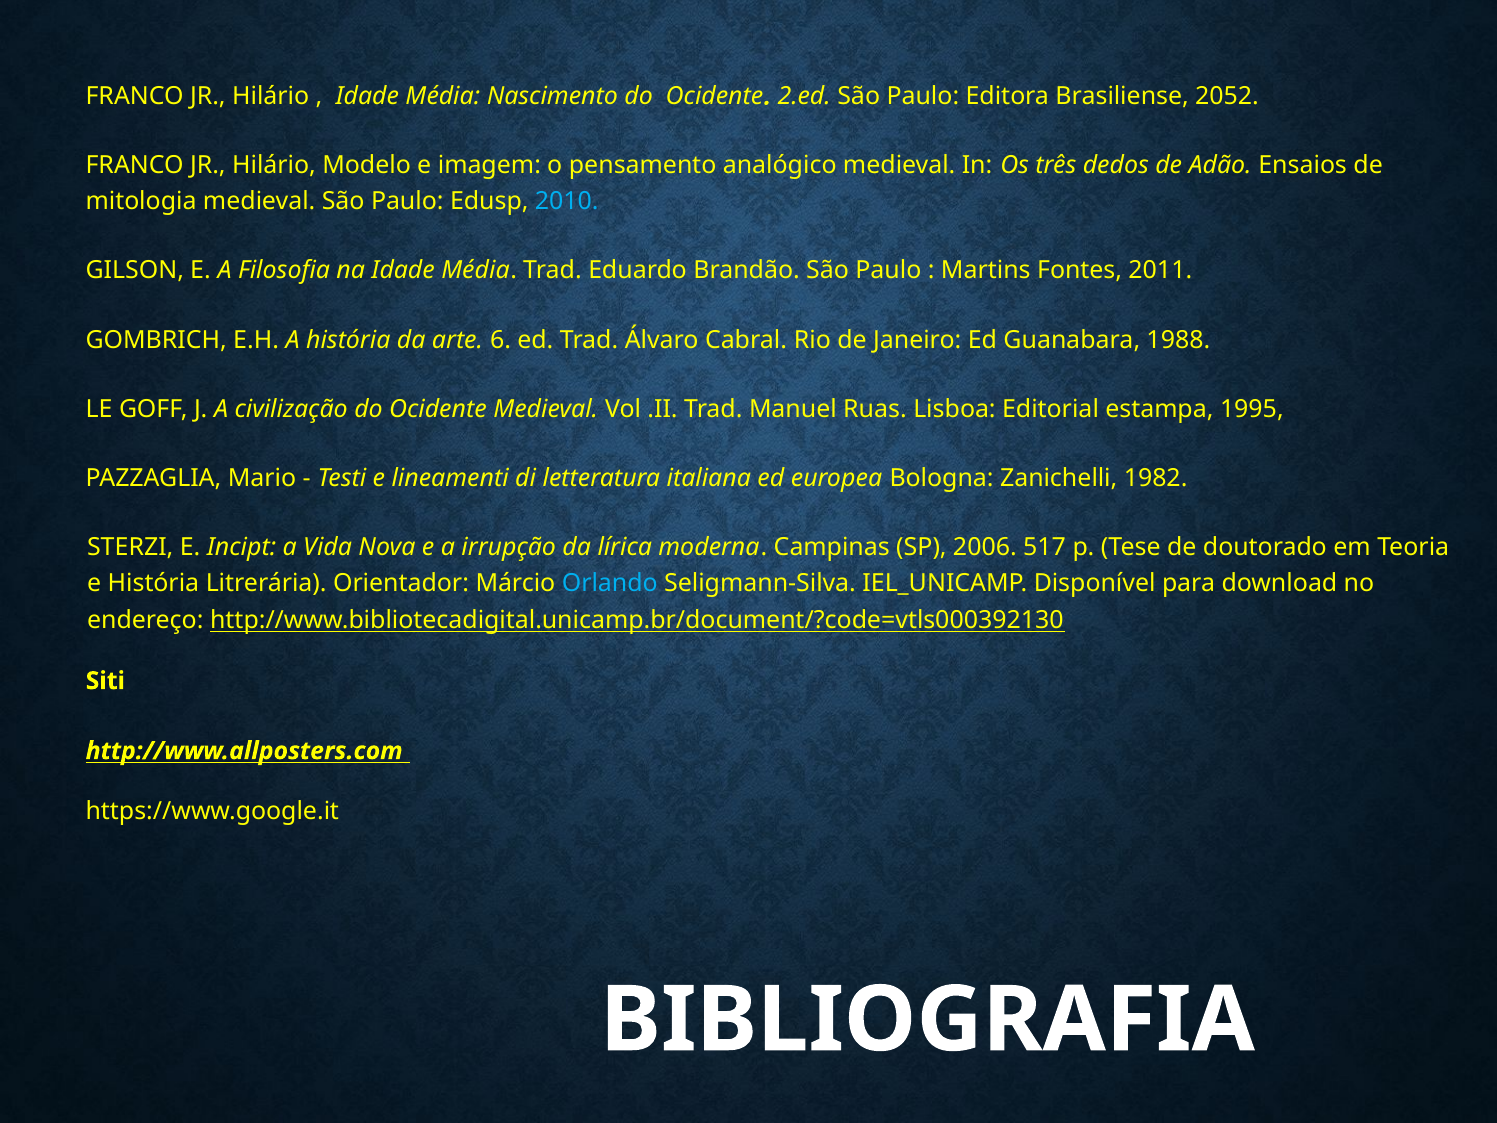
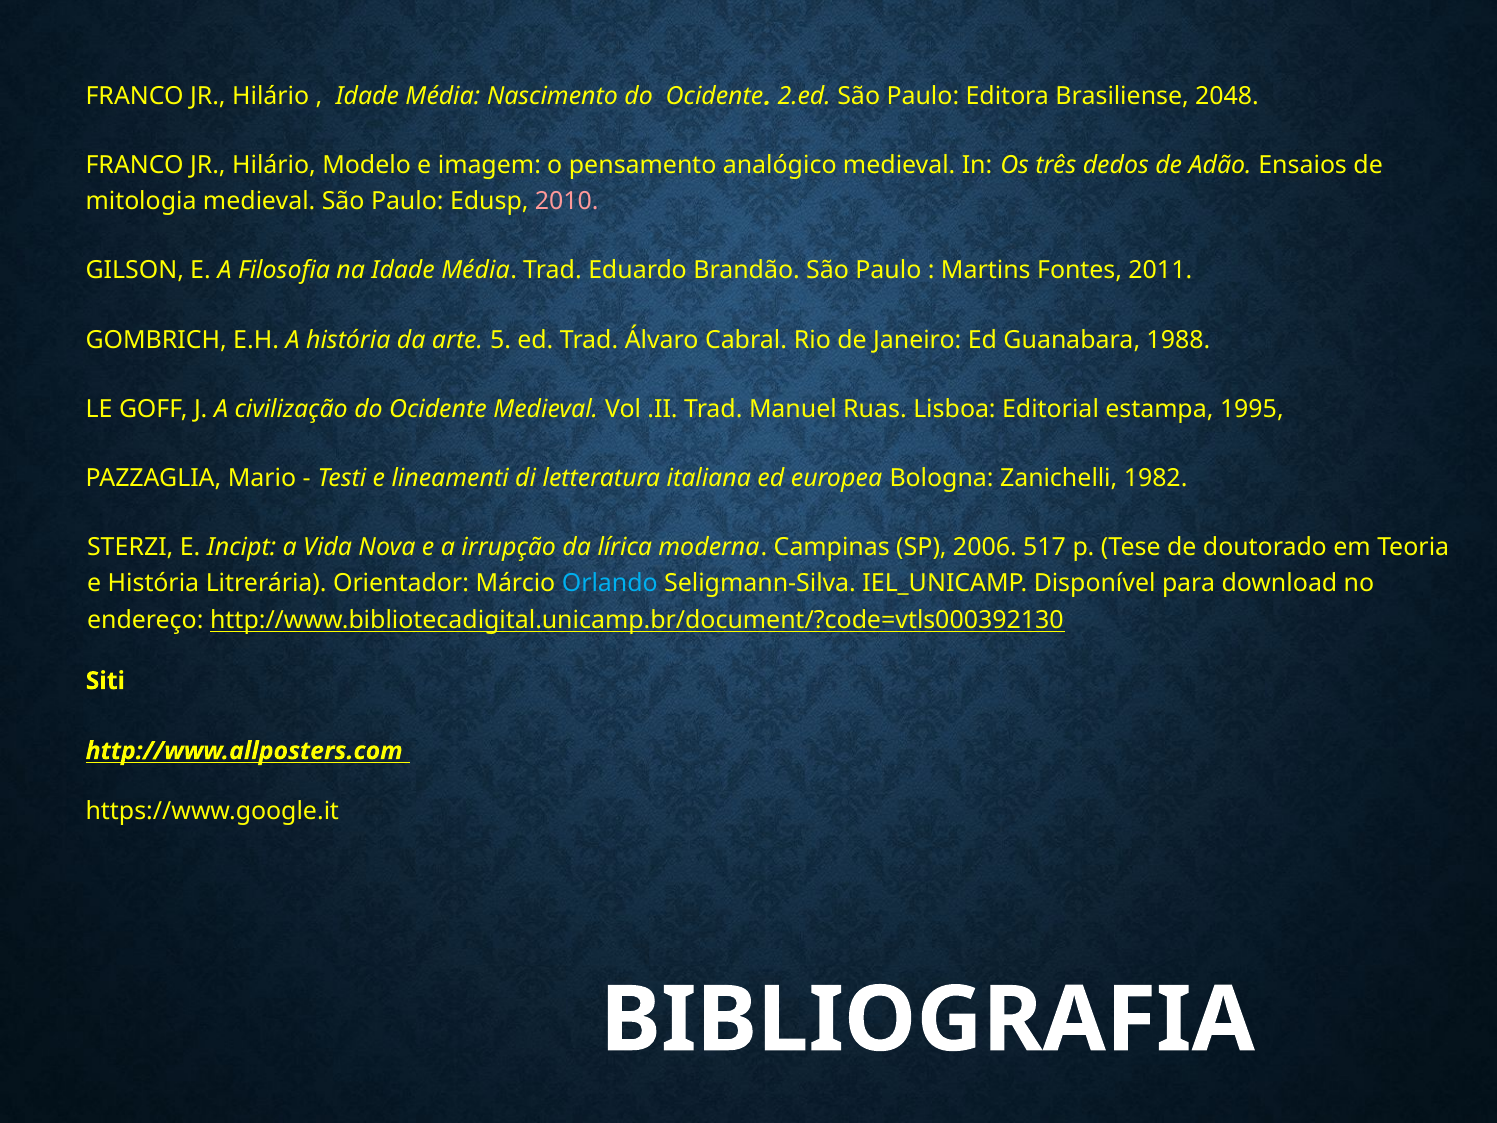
2052: 2052 -> 2048 (1227, 96)
2010 colour: light blue -> pink (567, 201)
6: 6 -> 5 (501, 340)
